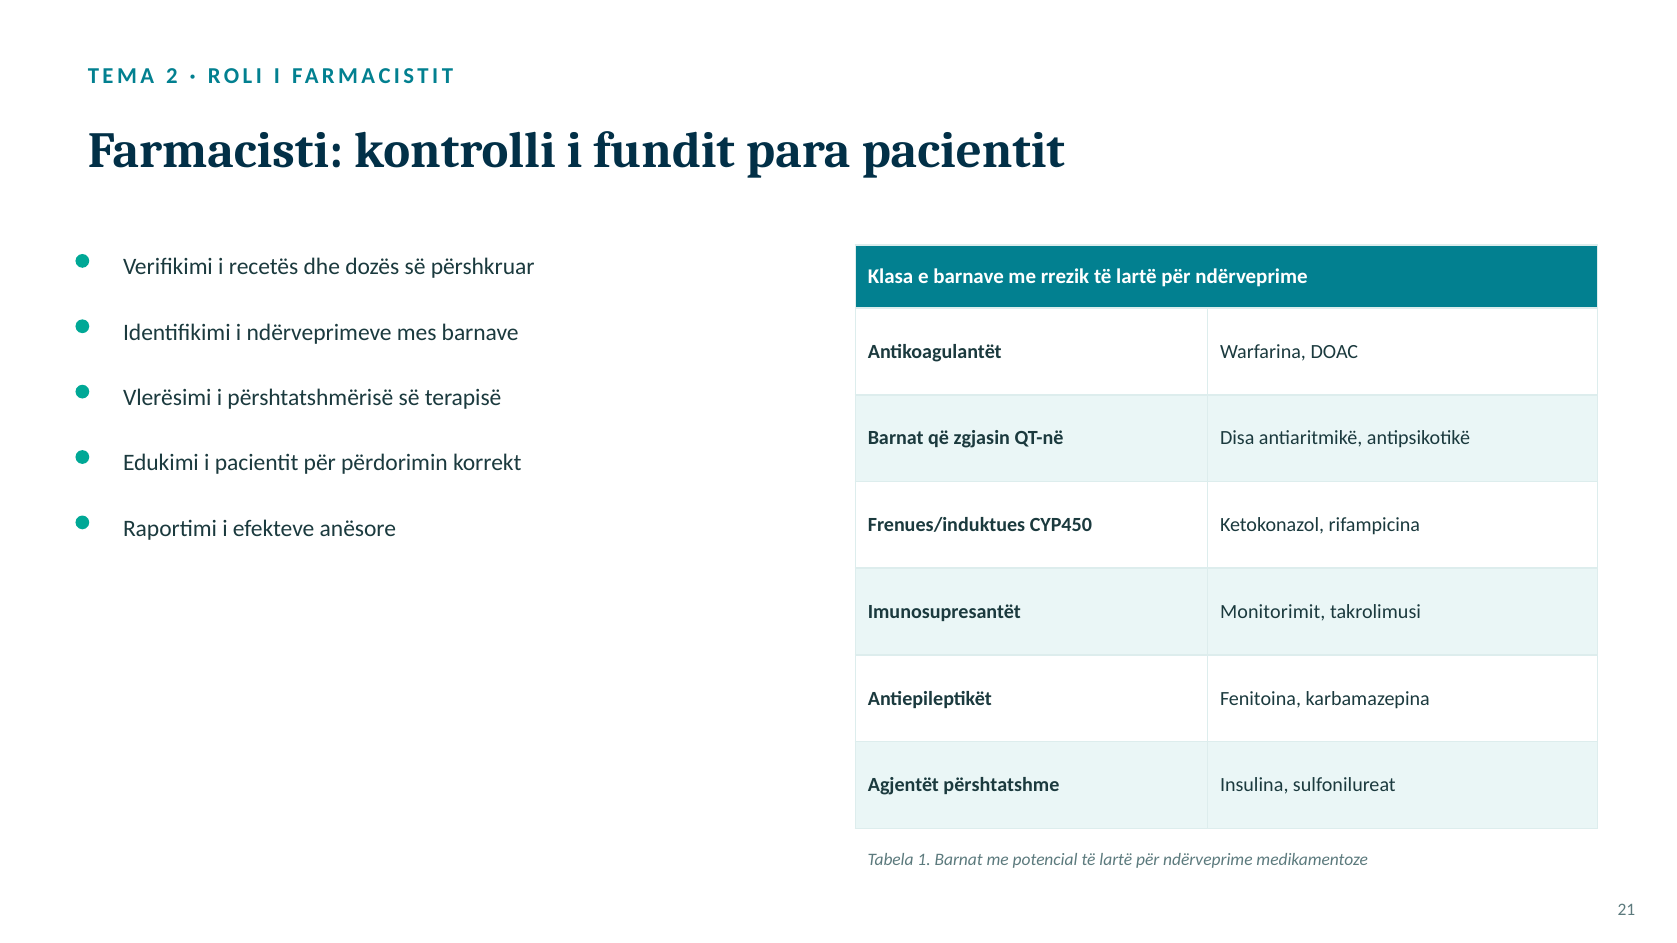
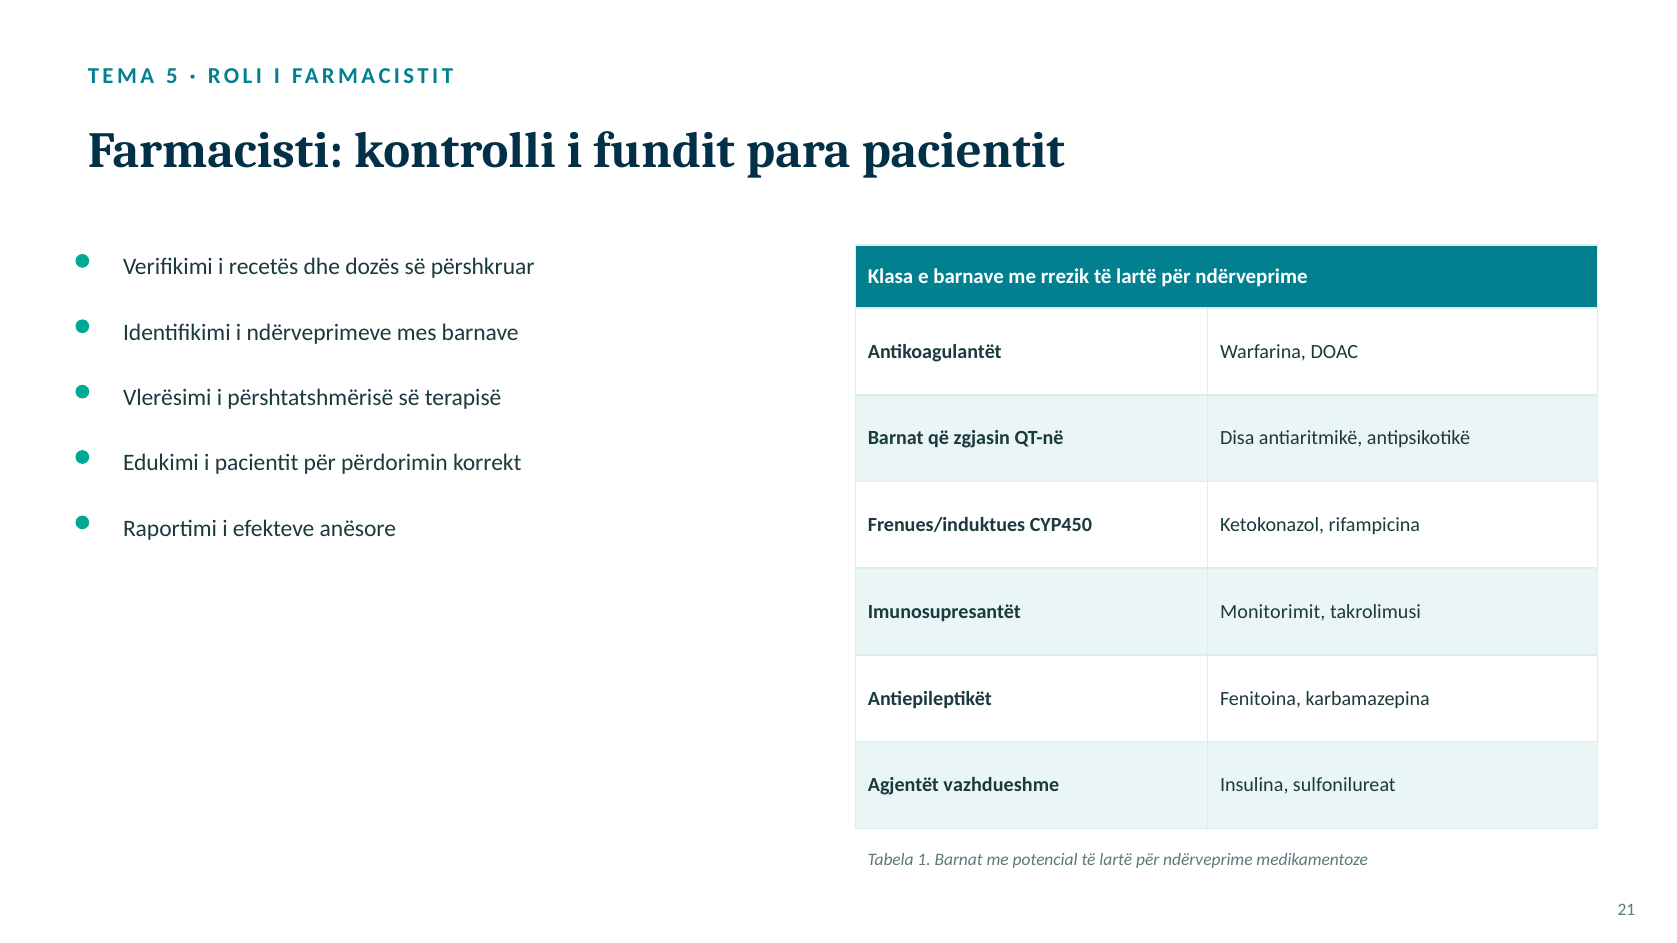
2: 2 -> 5 (172, 76)
përshtatshme: përshtatshme -> vazhdueshme (1001, 785)
